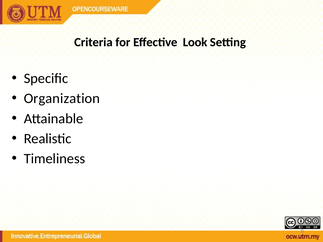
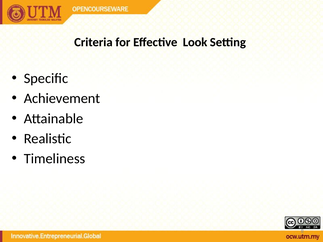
Organization: Organization -> Achievement (62, 99)
